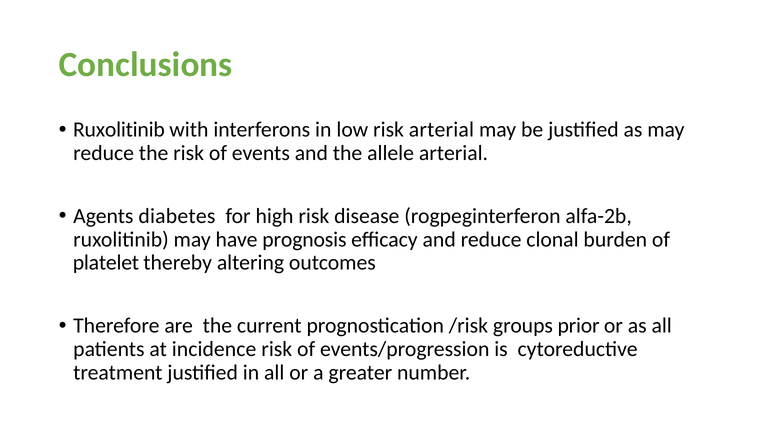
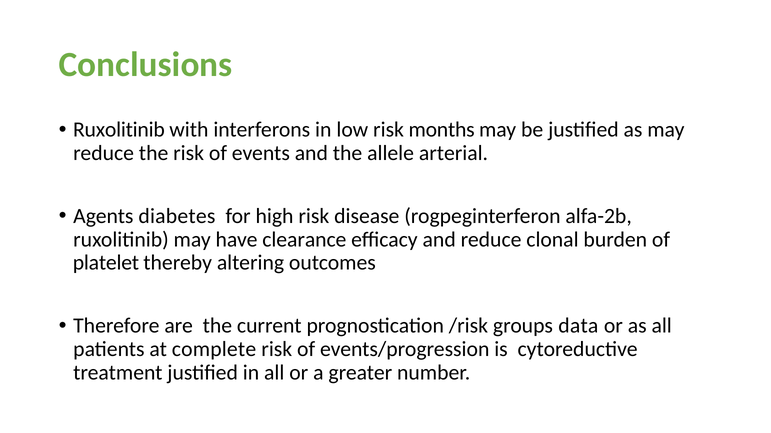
risk arterial: arterial -> months (442, 130)
prognosis: prognosis -> clearance (304, 240)
prior: prior -> data (578, 326)
incidence: incidence -> complete (214, 350)
